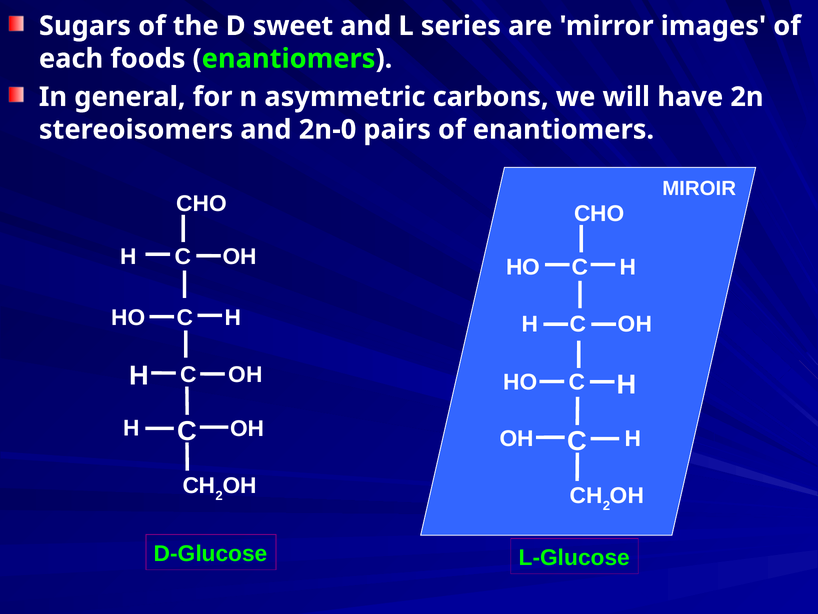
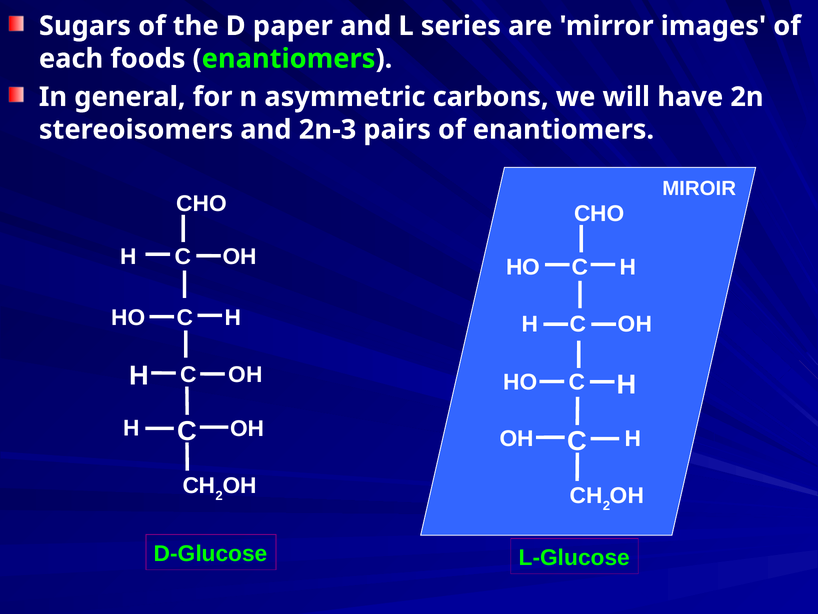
sweet: sweet -> paper (293, 26)
2n-0: 2n-0 -> 2n-3 (328, 130)
